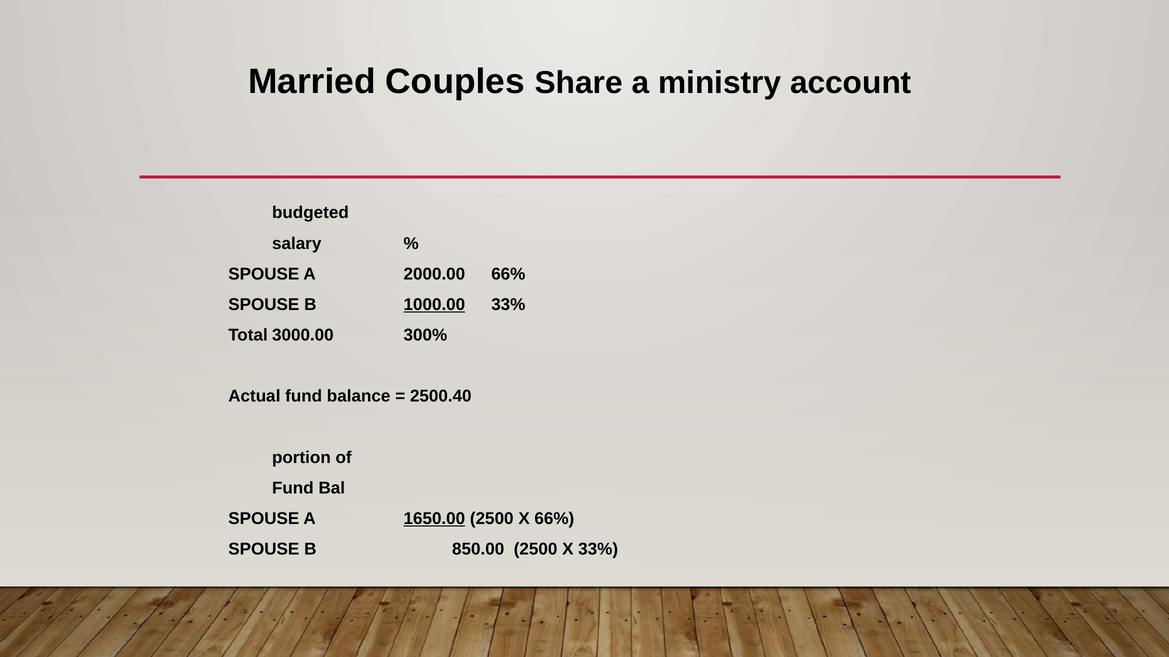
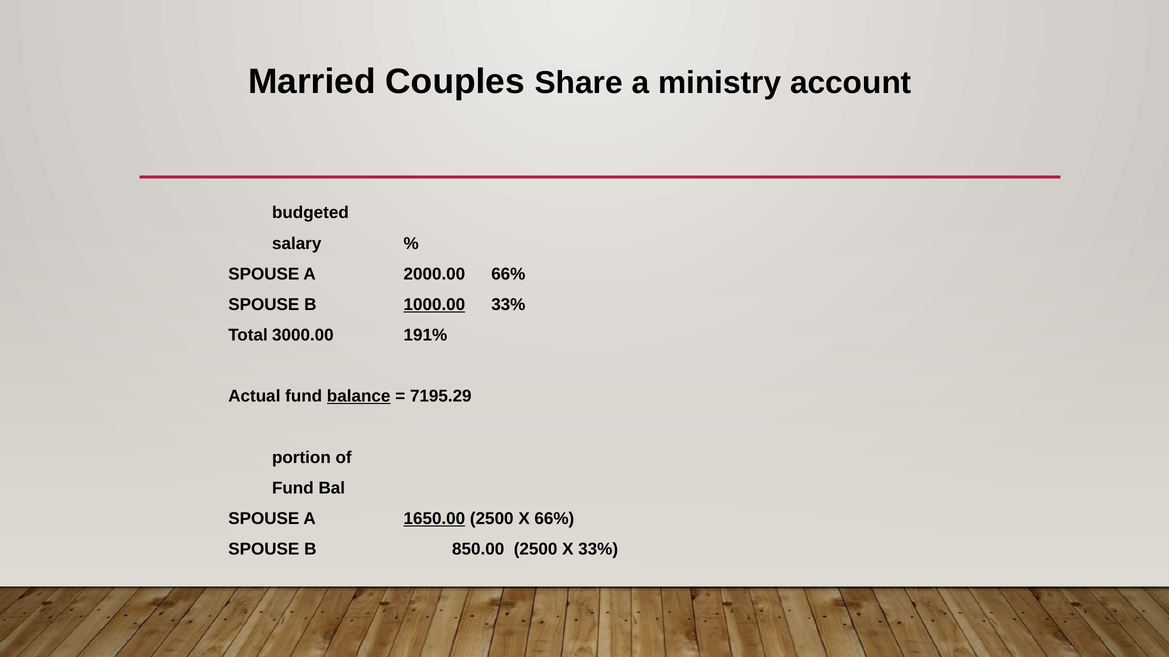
300%: 300% -> 191% (425, 335)
balance underline: none -> present (359, 397)
2500.40: 2500.40 -> 7195.29 (441, 397)
